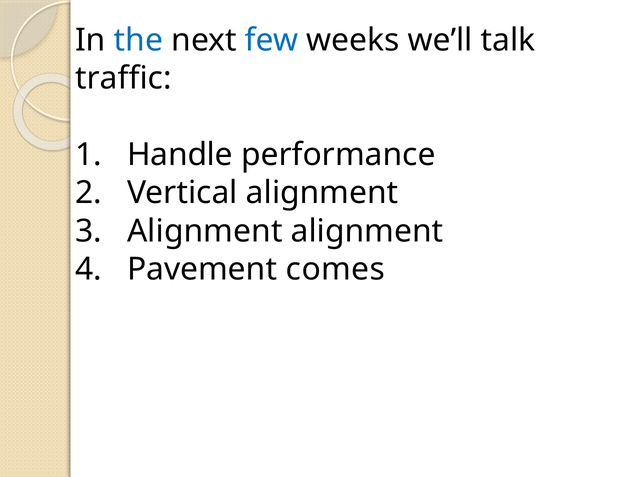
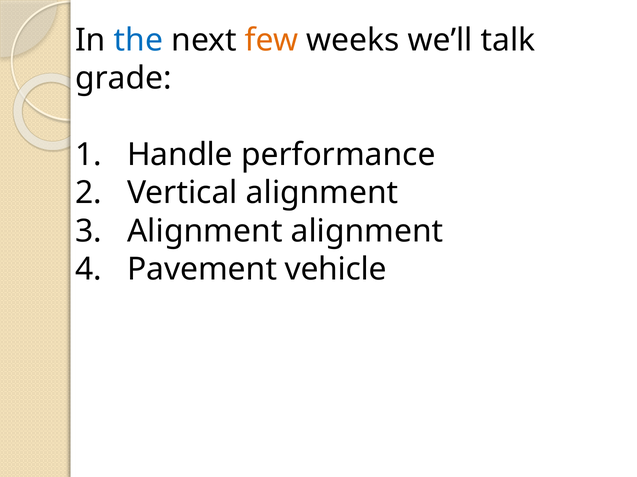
few colour: blue -> orange (272, 40)
traffic: traffic -> grade (123, 79)
comes: comes -> vehicle (336, 270)
